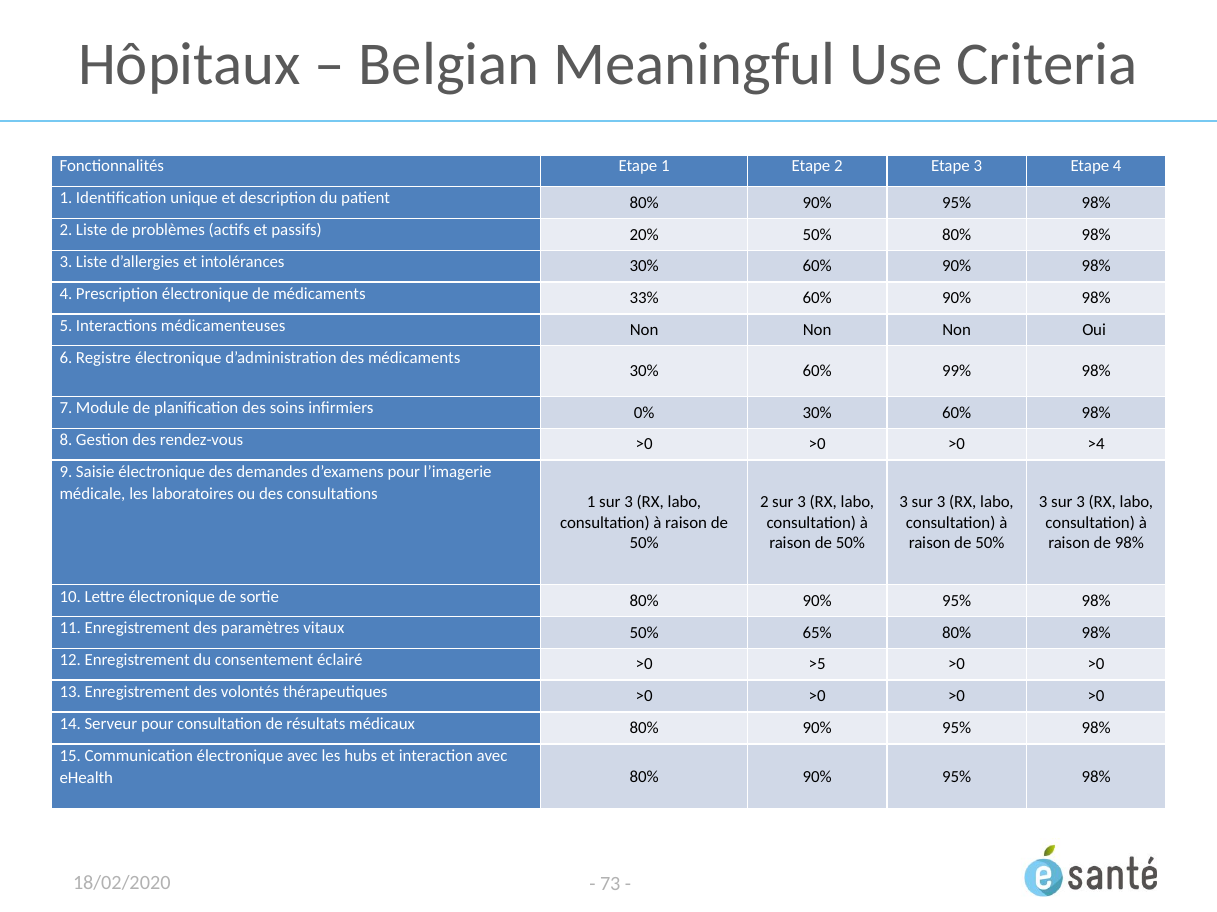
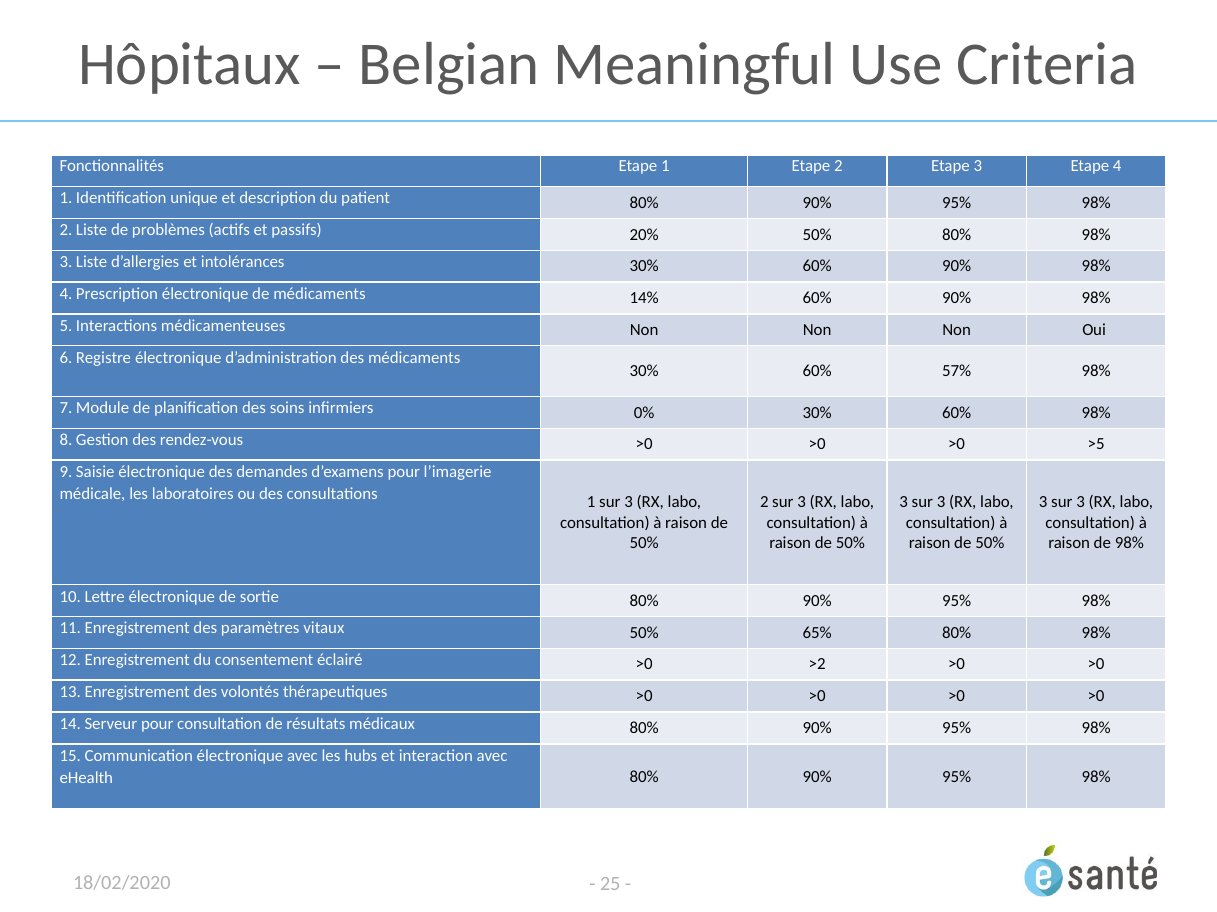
33%: 33% -> 14% (644, 298)
99%: 99% -> 57% (957, 372)
>4: >4 -> >5 (1096, 445)
>5: >5 -> >2 (817, 665)
73: 73 -> 25 (610, 884)
